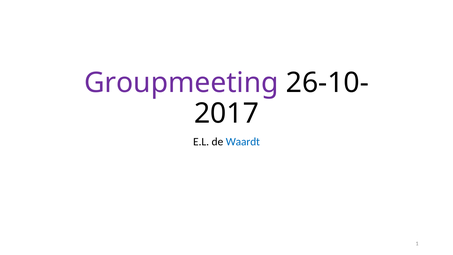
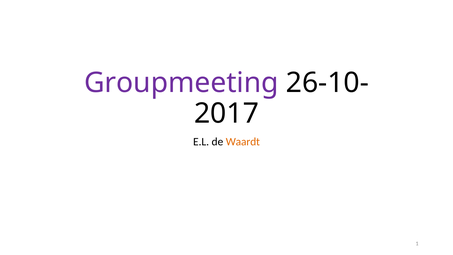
Waardt colour: blue -> orange (243, 142)
